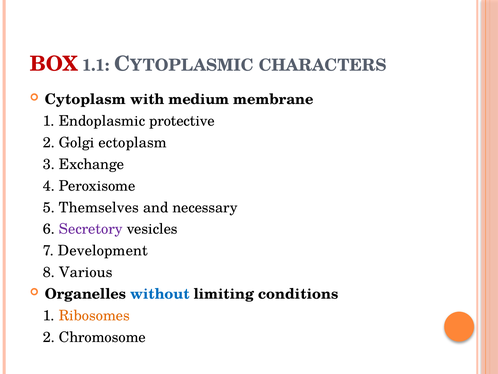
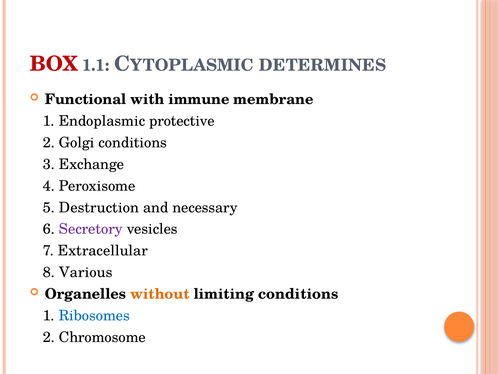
CHARACTERS: CHARACTERS -> DETERMINES (322, 65)
Cytoplasm: Cytoplasm -> Functional (85, 99)
medium: medium -> immune (199, 99)
Golgi ectoplasm: ectoplasm -> conditions (133, 143)
Themselves: Themselves -> Destruction (99, 207)
Development: Development -> Extracellular (103, 250)
without colour: blue -> orange (160, 294)
Ribosomes colour: orange -> blue (94, 315)
